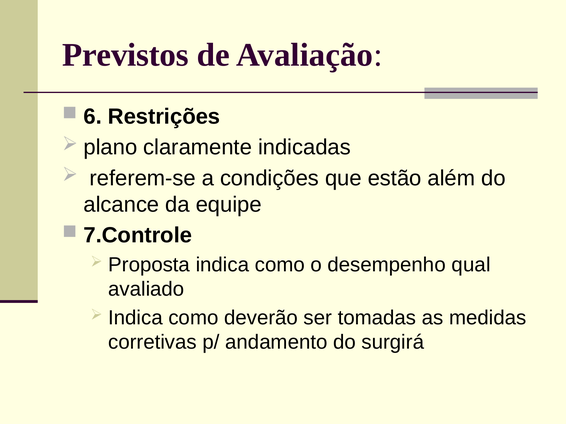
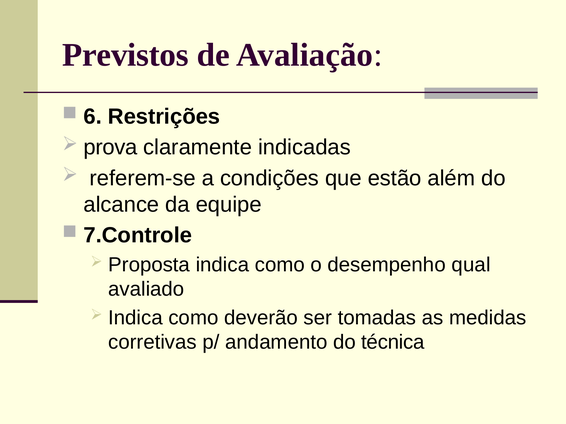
plano: plano -> prova (110, 147)
surgirá: surgirá -> técnica (393, 343)
